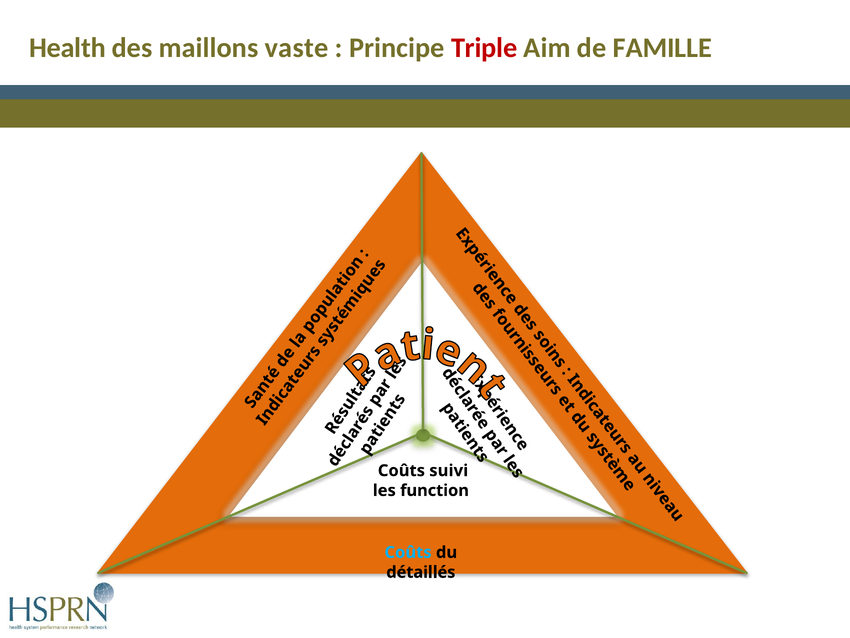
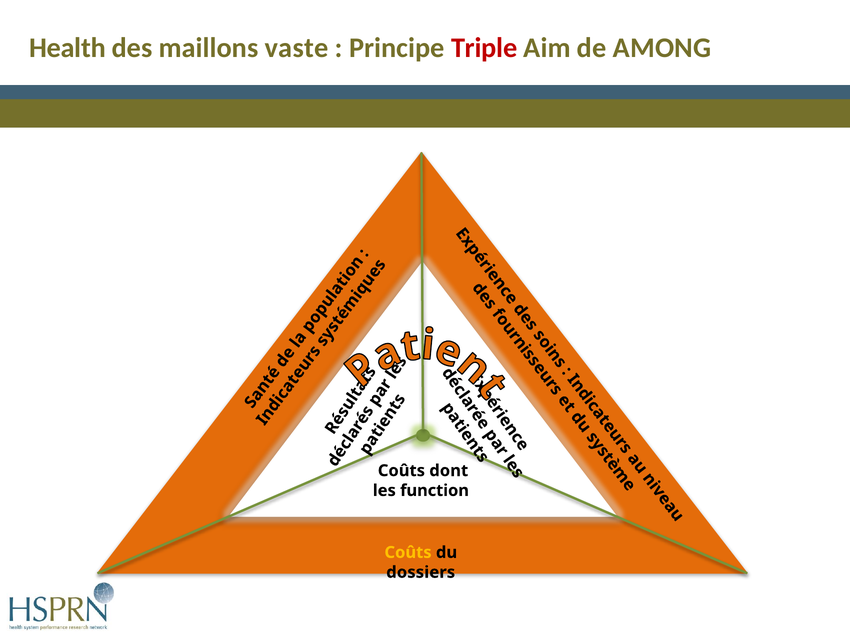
FAMILLE: FAMILLE -> AMONG (662, 48)
suivi: suivi -> dont (449, 470)
Coûts colour: light blue -> yellow (408, 552)
détaillés: détaillés -> dossiers (421, 572)
